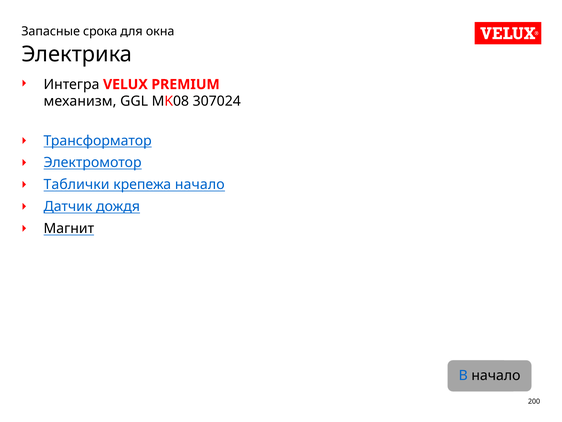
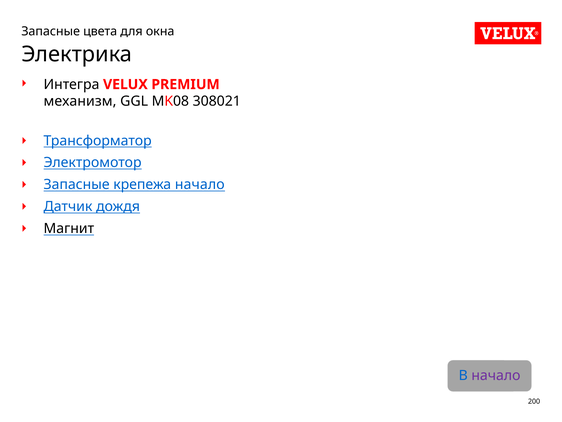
срока: срока -> цвета (100, 32)
307024: 307024 -> 308021 (217, 101)
Таблички: Таблички -> Запасные (77, 184)
начало colour: black -> purple (496, 375)
